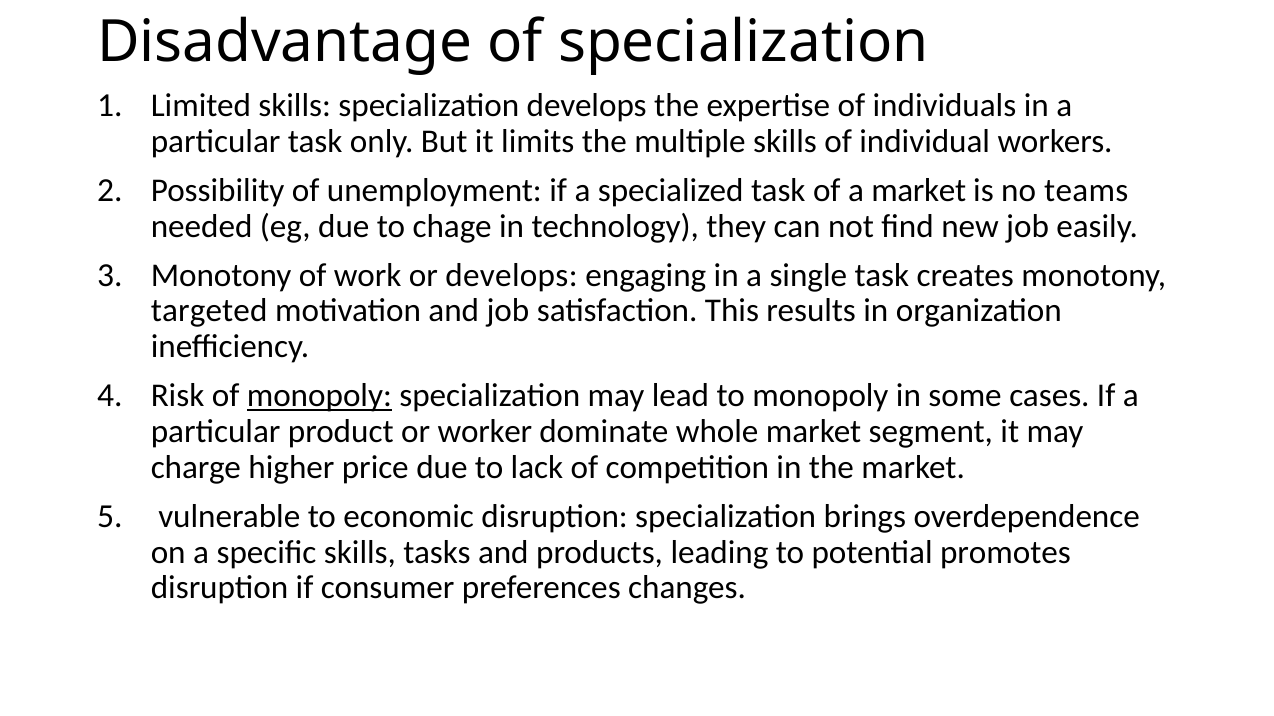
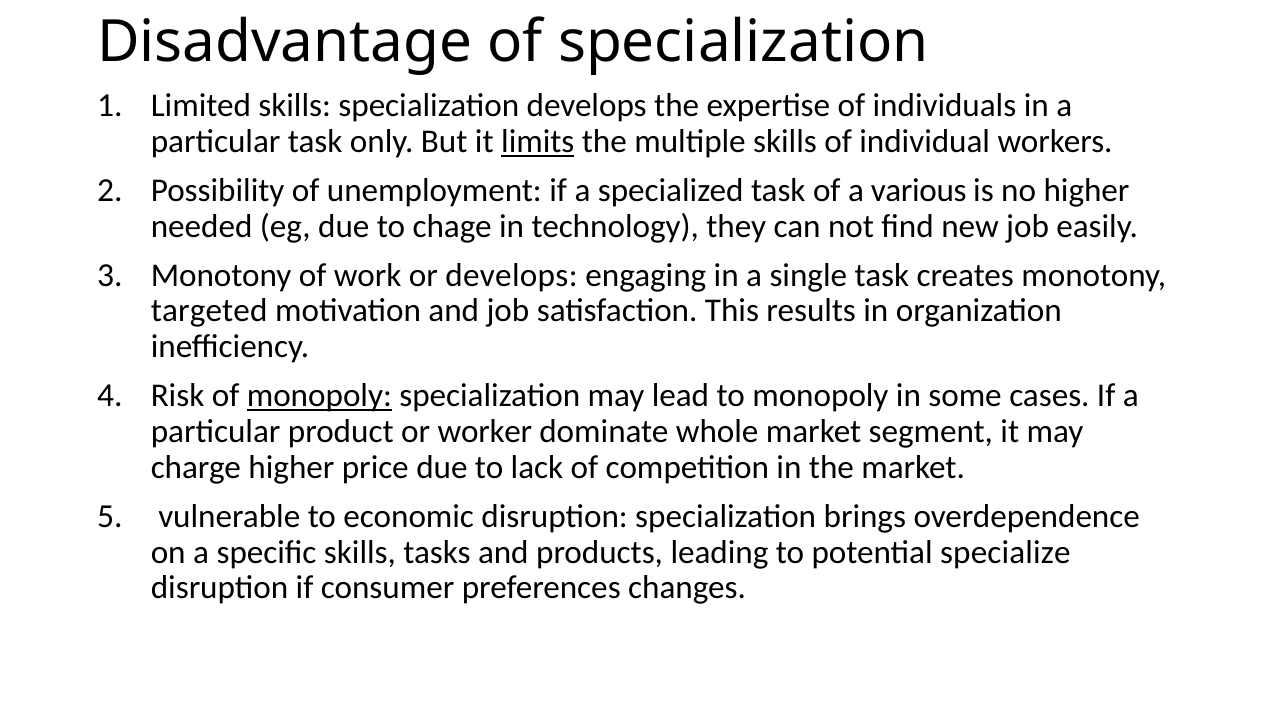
limits underline: none -> present (538, 142)
a market: market -> various (919, 191)
no teams: teams -> higher (1087, 191)
promotes: promotes -> specialize (1005, 553)
